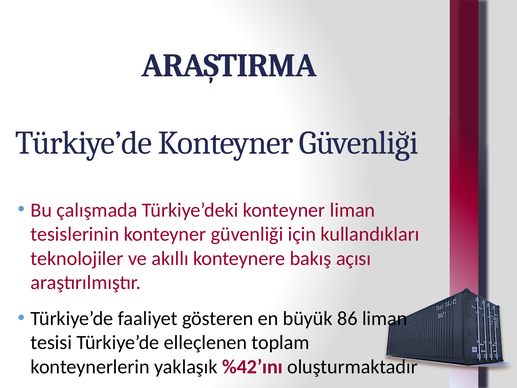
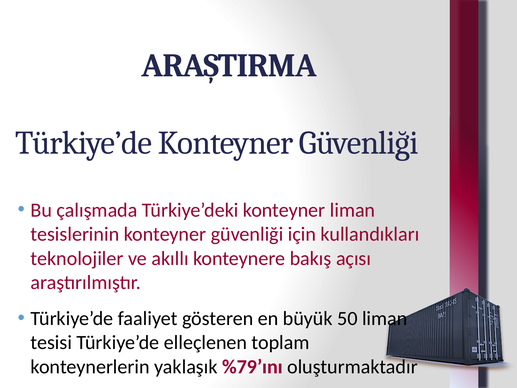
86: 86 -> 50 (347, 318)
%42’ını: %42’ını -> %79’ını (252, 367)
